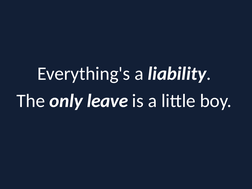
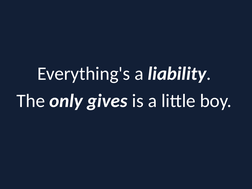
leave: leave -> gives (107, 101)
